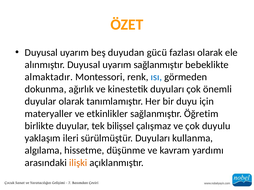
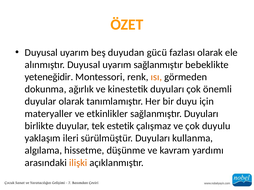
almaktadır: almaktadır -> yeteneğidir (49, 77)
ısı colour: blue -> orange (156, 77)
sağlanmıştır Öğretim: Öğretim -> Duyuları (201, 114)
bilişsel: bilişsel -> estetik (121, 126)
